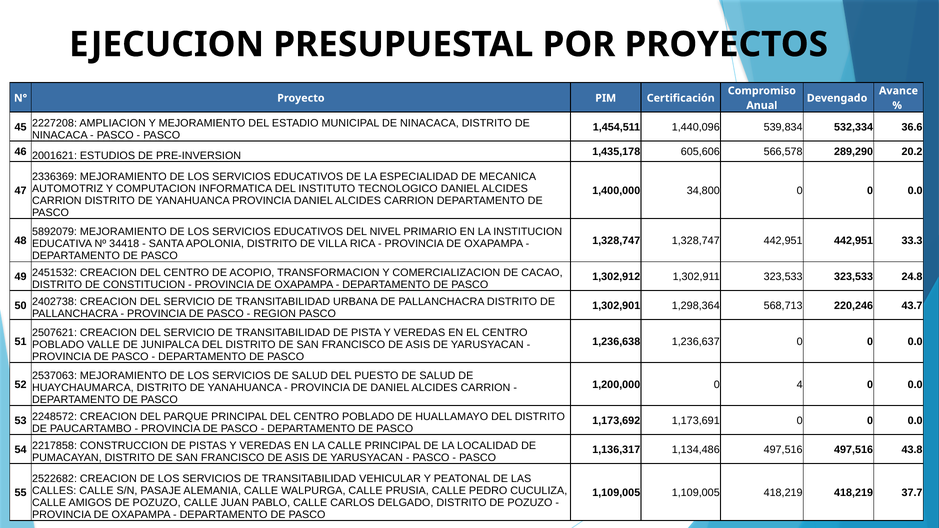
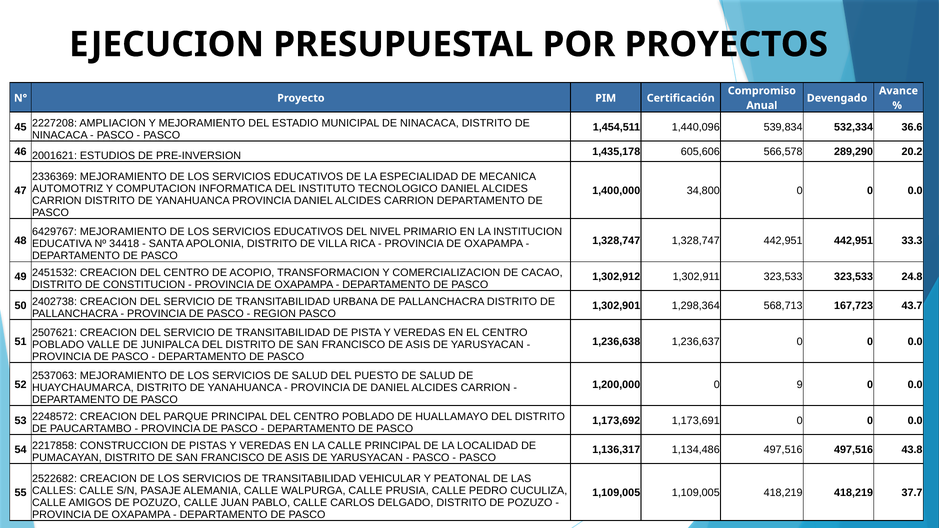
5892079: 5892079 -> 6429767 (54, 232)
220,246: 220,246 -> 167,723 (854, 306)
4: 4 -> 9 (800, 385)
